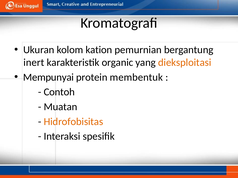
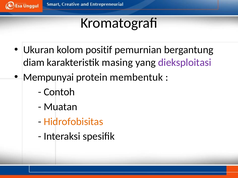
kation: kation -> positif (99, 50)
inert: inert -> diam (34, 63)
organic: organic -> masing (117, 63)
dieksploitasi colour: orange -> purple (185, 63)
